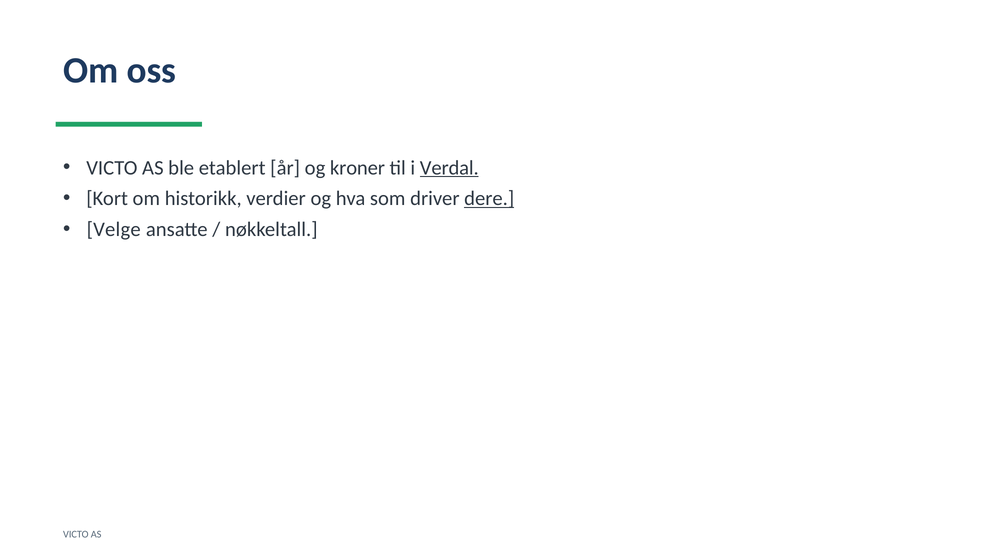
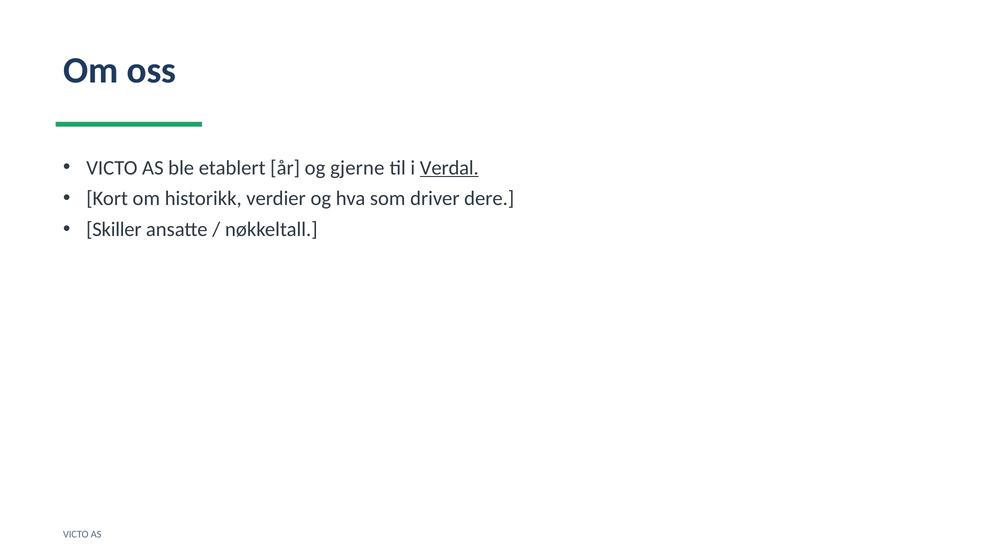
kroner: kroner -> gjerne (357, 168)
dere underline: present -> none (489, 199)
Velge: Velge -> Skiller (114, 230)
